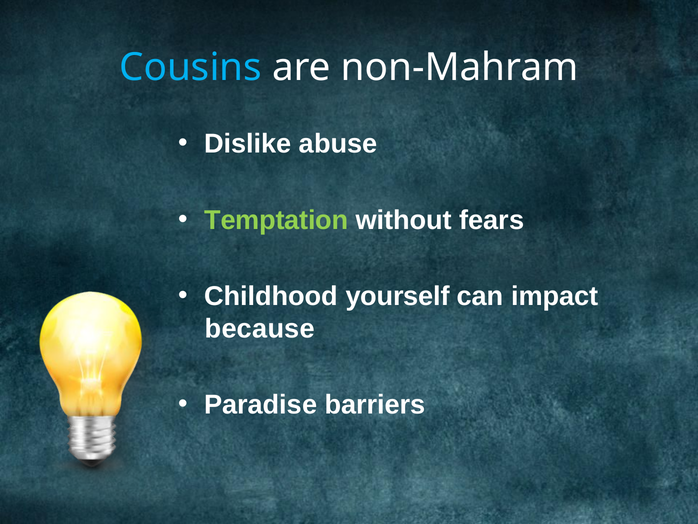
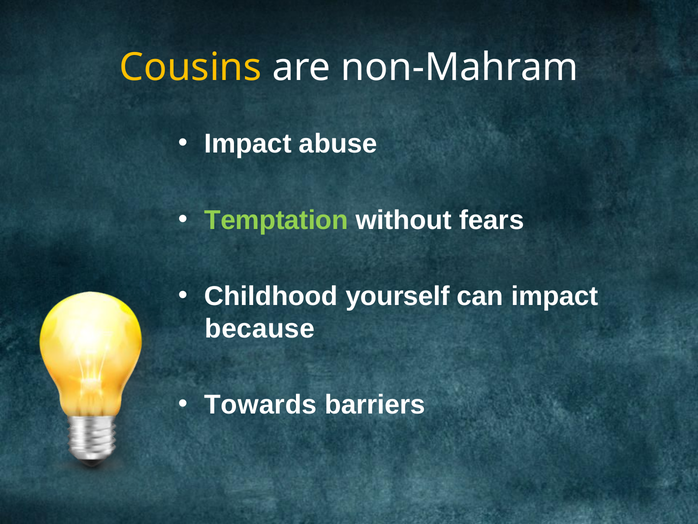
Cousins colour: light blue -> yellow (191, 67)
Dislike: Dislike -> Impact (248, 144)
Paradise: Paradise -> Towards (261, 405)
